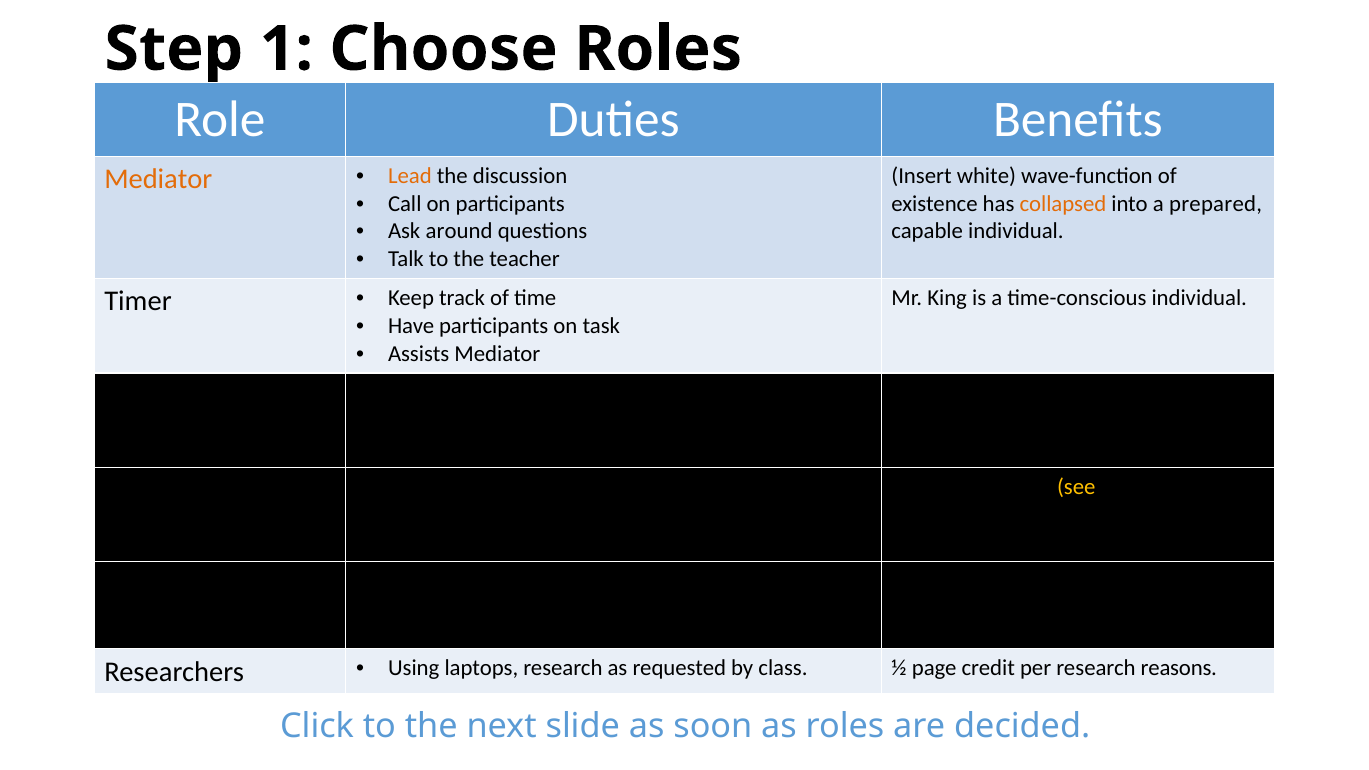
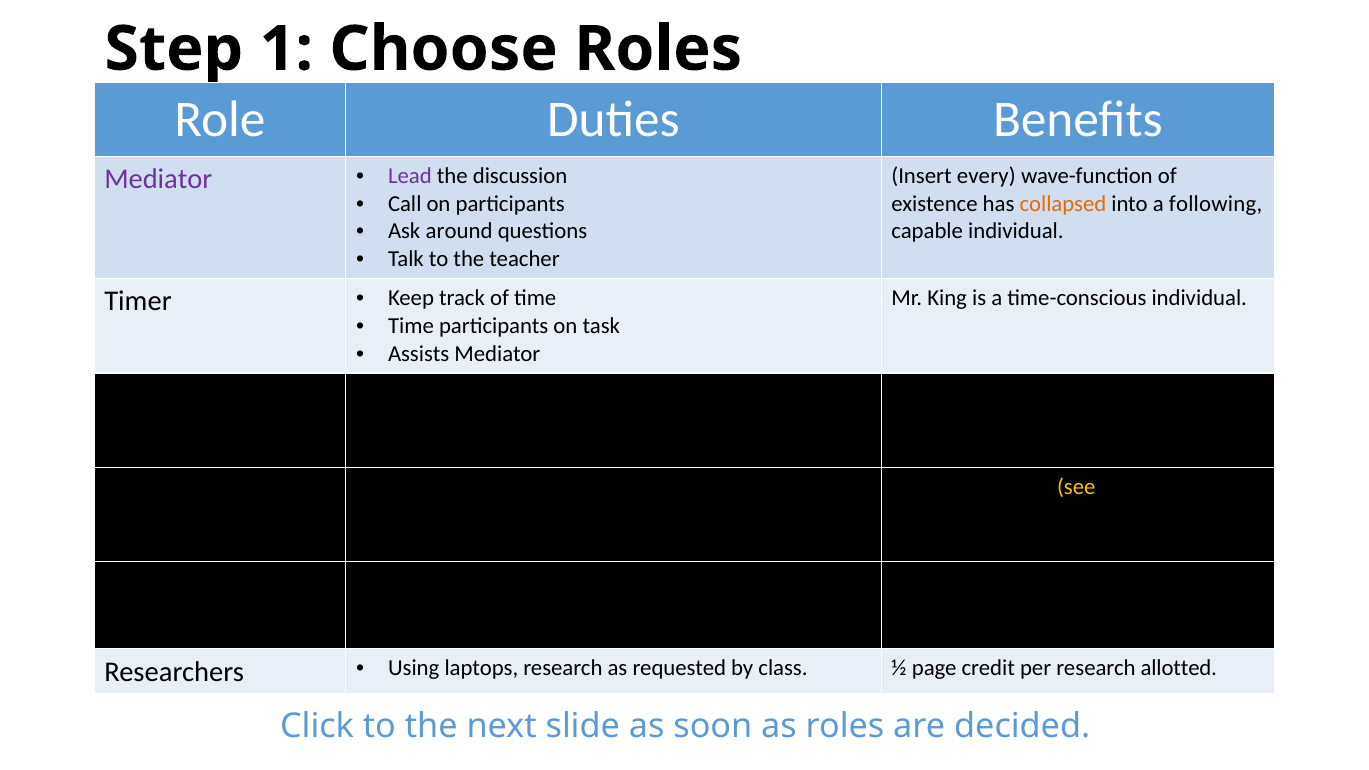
Insert white: white -> every (986, 176)
Mediator colour: orange -> purple (158, 179)
Lead colour: orange -> purple (410, 176)
prepared: prepared -> following (1216, 204)
Have: Have -> Time (411, 326)
reasons: reasons -> allotted (1179, 668)
